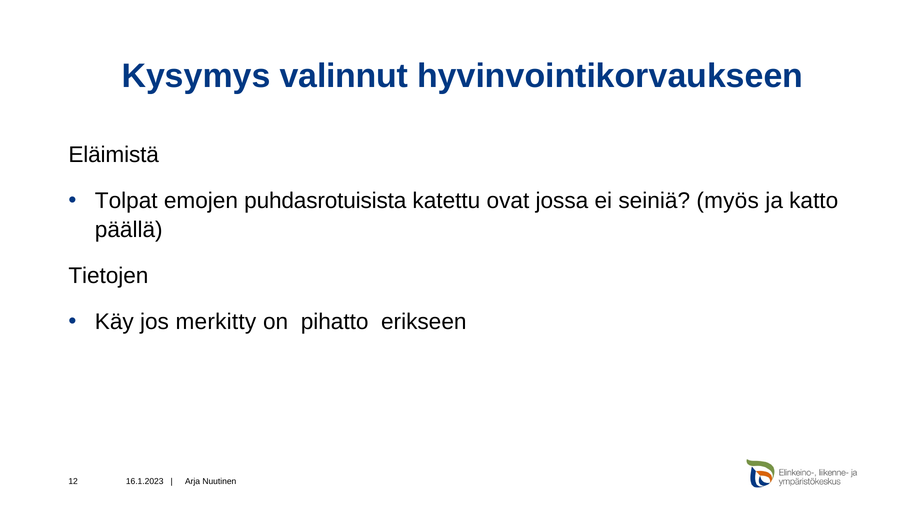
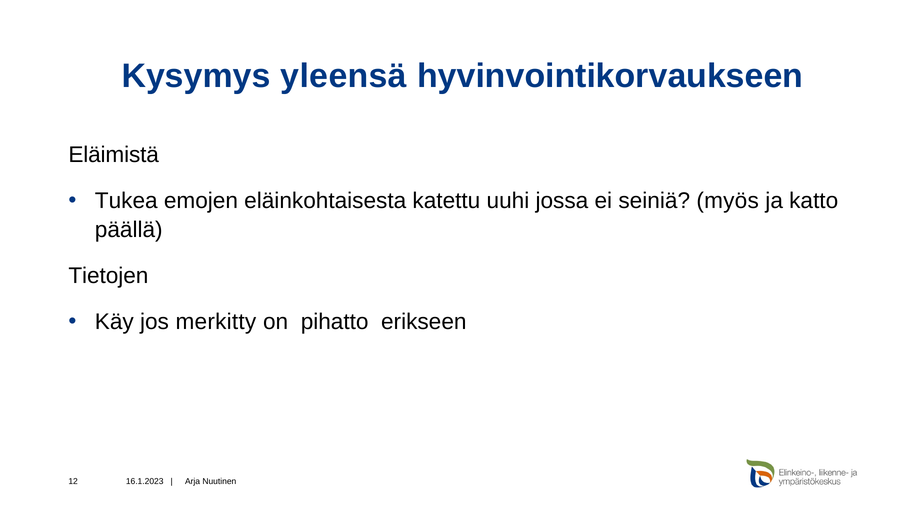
valinnut: valinnut -> yleensä (344, 76)
Tolpat: Tolpat -> Tukea (126, 201)
puhdasrotuisista: puhdasrotuisista -> eläinkohtaisesta (325, 201)
ovat: ovat -> uuhi (508, 201)
